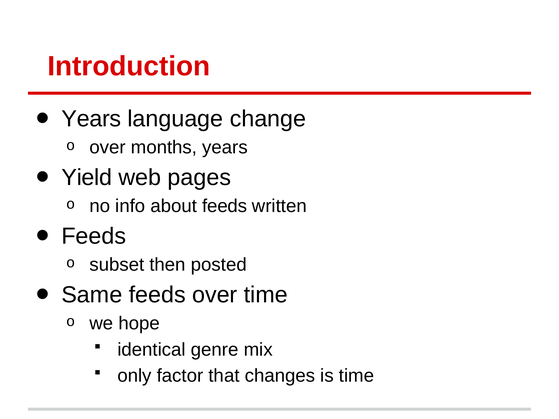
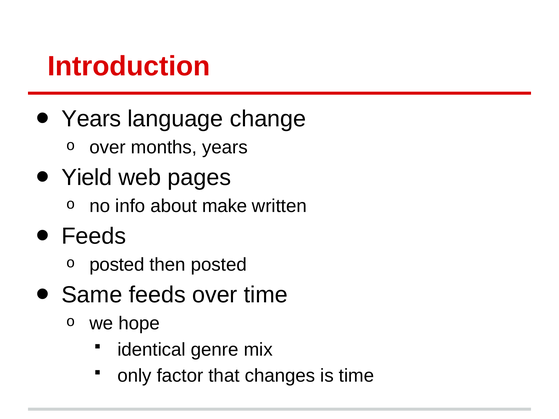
about feeds: feeds -> make (225, 206)
subset: subset -> posted (117, 265)
